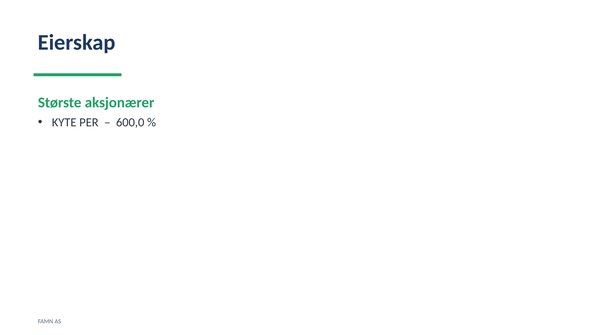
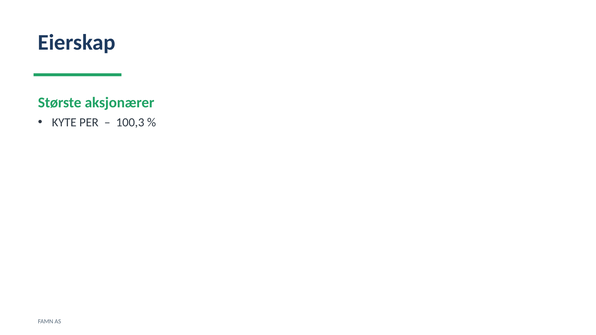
600,0: 600,0 -> 100,3 (130, 123)
